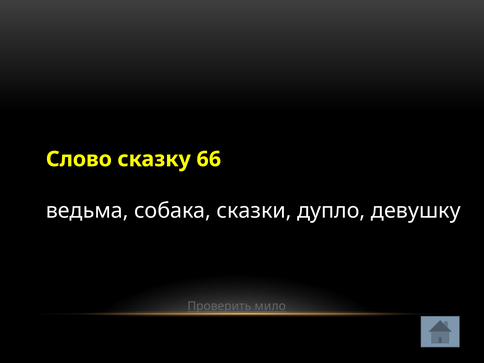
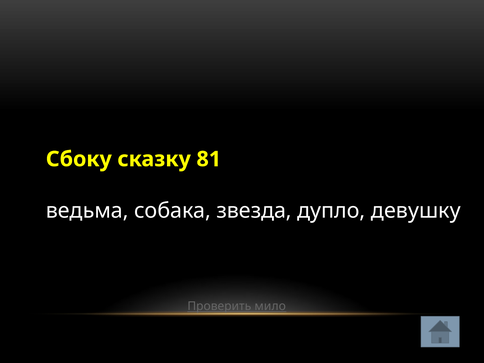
Слово: Слово -> Сбоку (79, 159)
66: 66 -> 81 (209, 159)
сказки: сказки -> звезда (254, 211)
